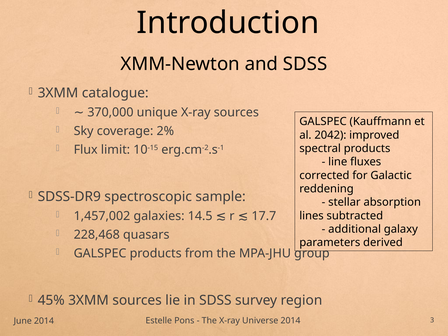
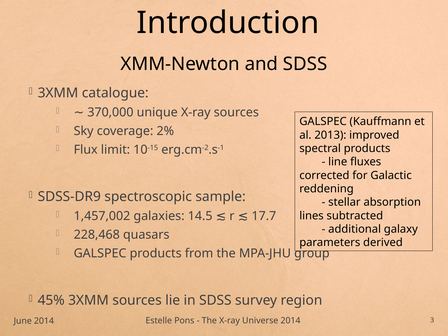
2042: 2042 -> 2013 (330, 135)
